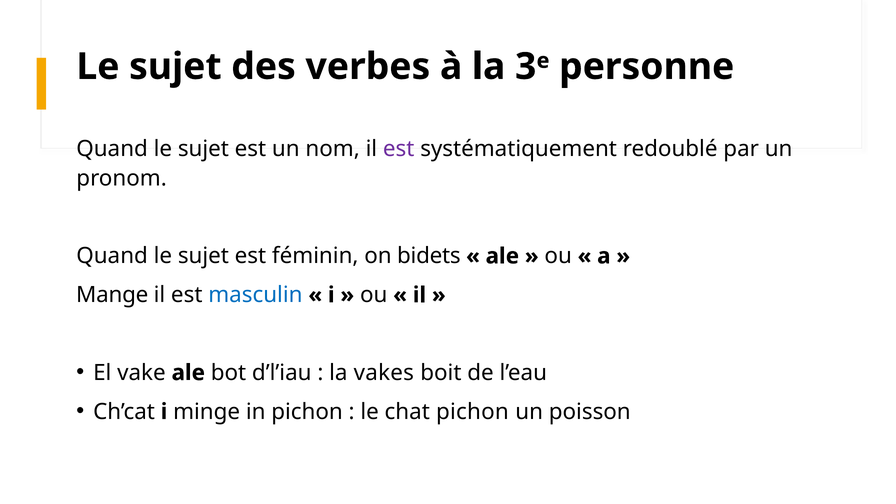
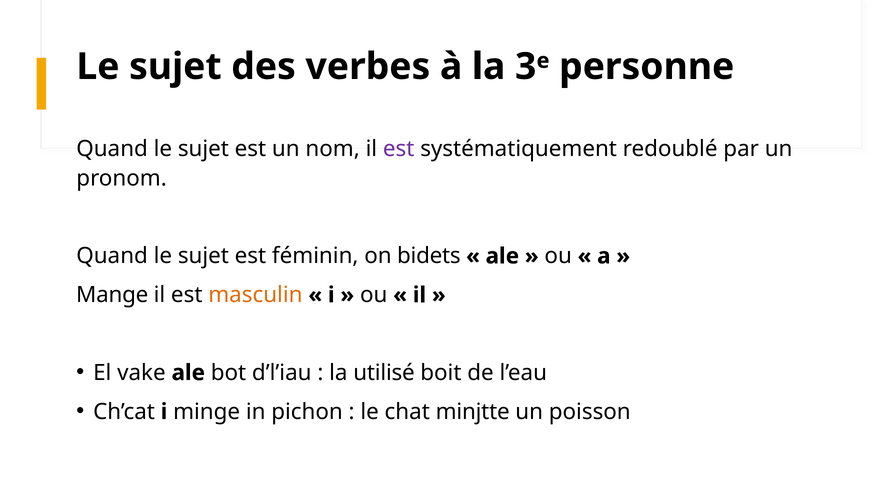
masculin colour: blue -> orange (255, 295)
vakes: vakes -> utilisé (384, 373)
chat pichon: pichon -> minjtte (473, 412)
